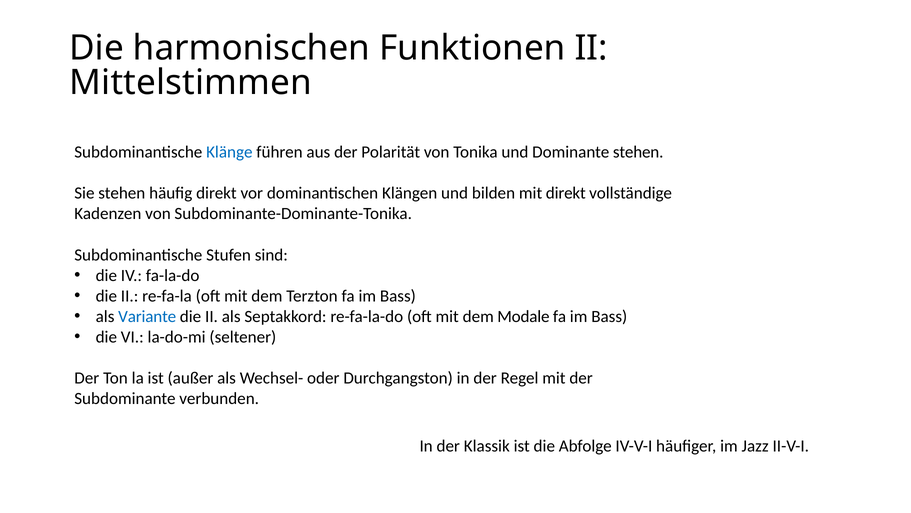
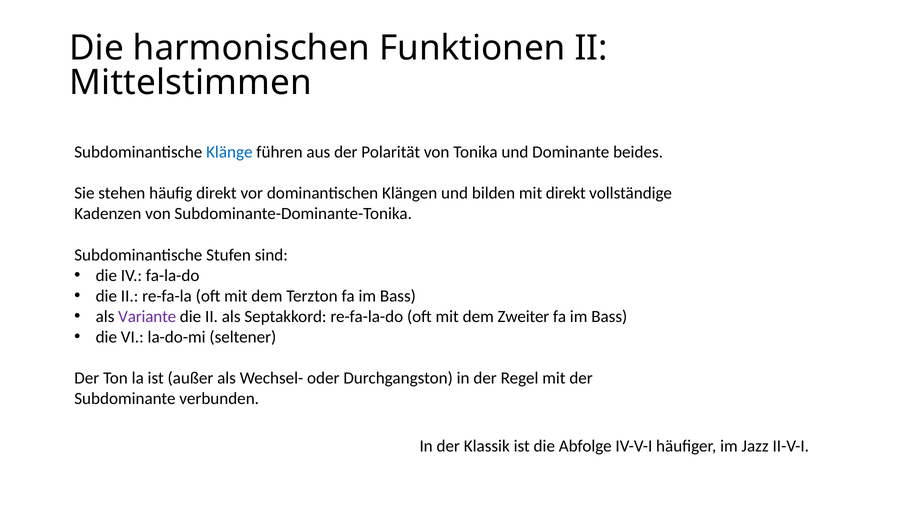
Dominante stehen: stehen -> beides (638, 152)
Variante colour: blue -> purple (147, 316)
Modale: Modale -> Zweiter (523, 316)
